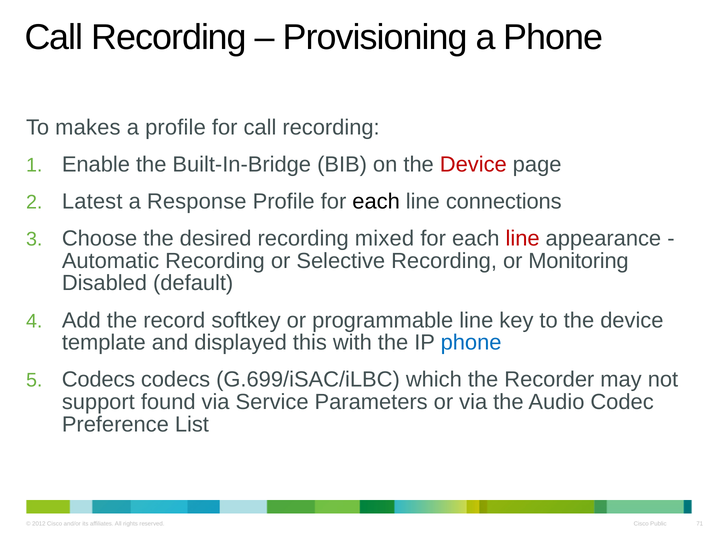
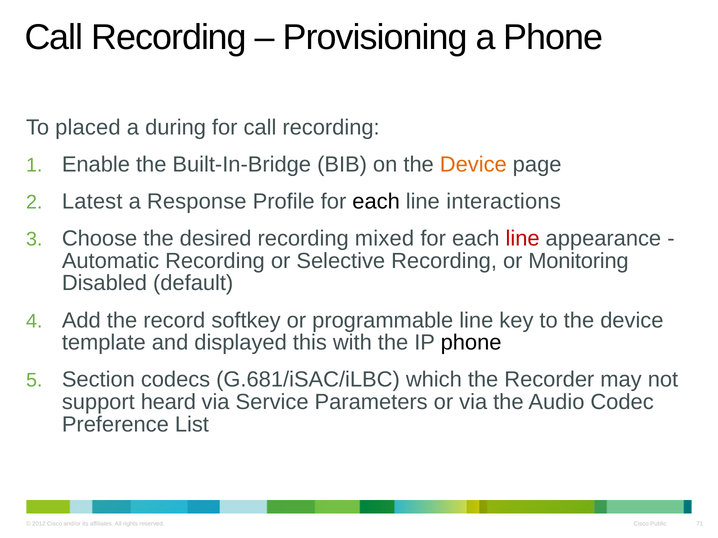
makes: makes -> placed (88, 127)
a profile: profile -> during (176, 127)
Device colour: red -> orange (473, 165)
connections: connections -> interactions (504, 202)
phone colour: blue -> black (471, 343)
Codecs: Codecs -> Section (98, 380)
G.699/iSAC/iLBC: G.699/iSAC/iLBC -> G.681/iSAC/iLBC (308, 380)
found: found -> heard (168, 402)
